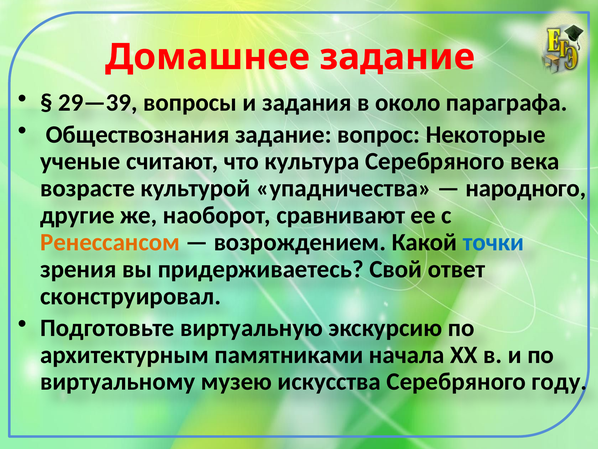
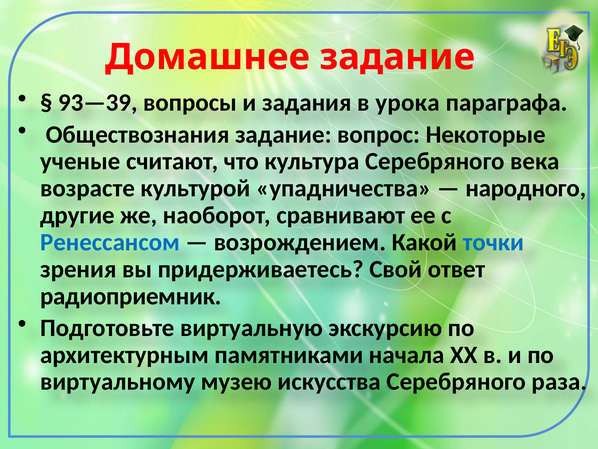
29—39: 29—39 -> 93—39 (98, 103)
около: около -> урока (408, 103)
Ренессансом colour: orange -> blue (110, 242)
сконструировал: сконструировал -> радиоприемник (131, 296)
году: году -> раза (559, 381)
